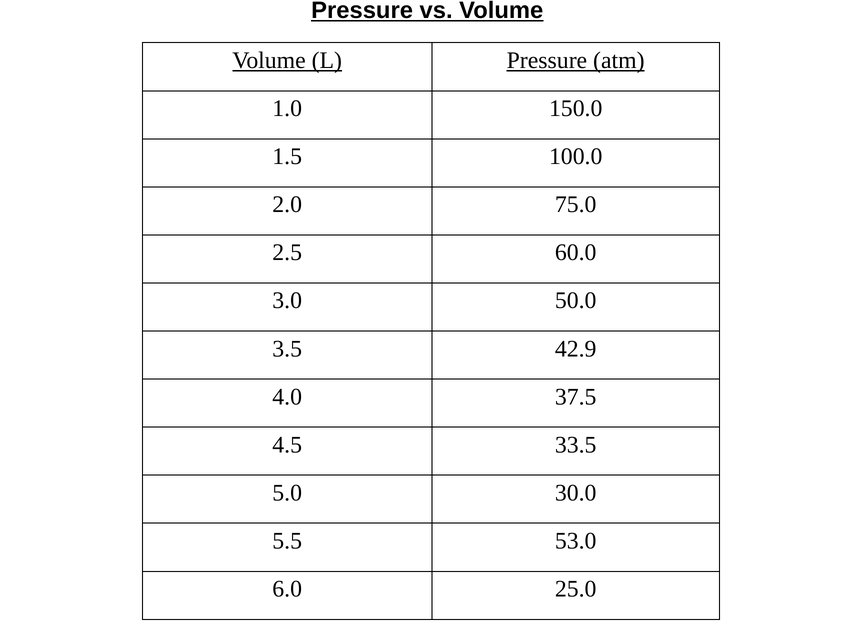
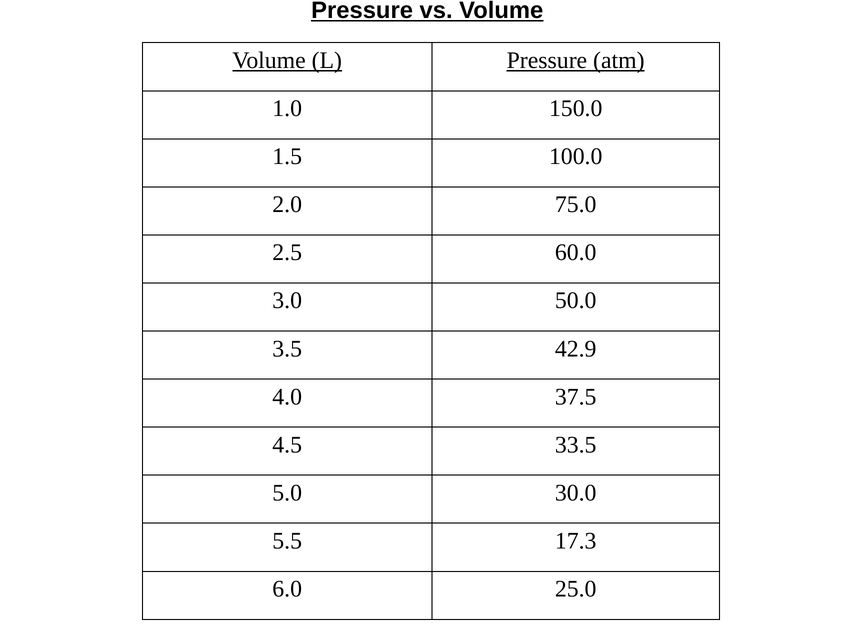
53.0: 53.0 -> 17.3 (576, 541)
